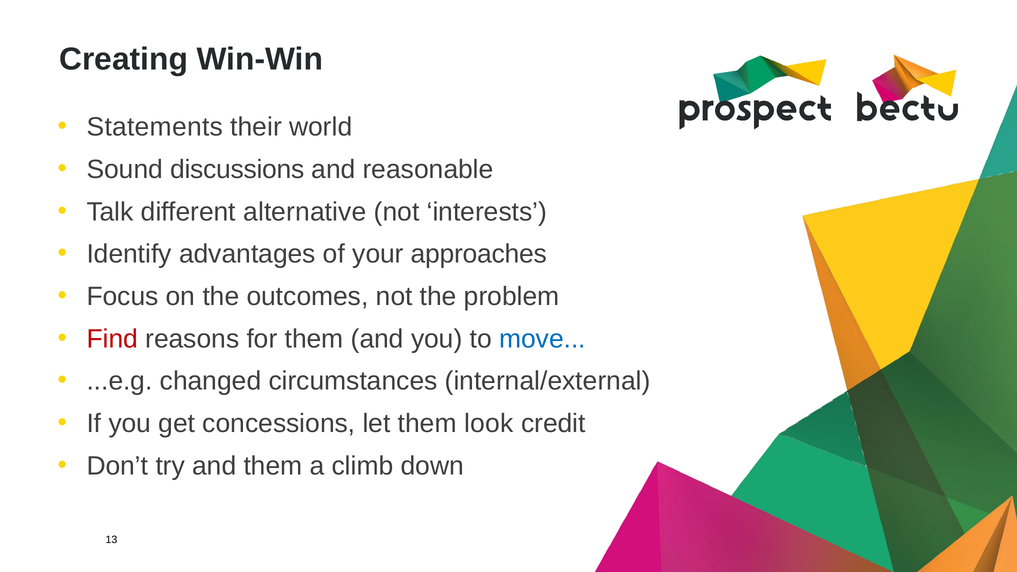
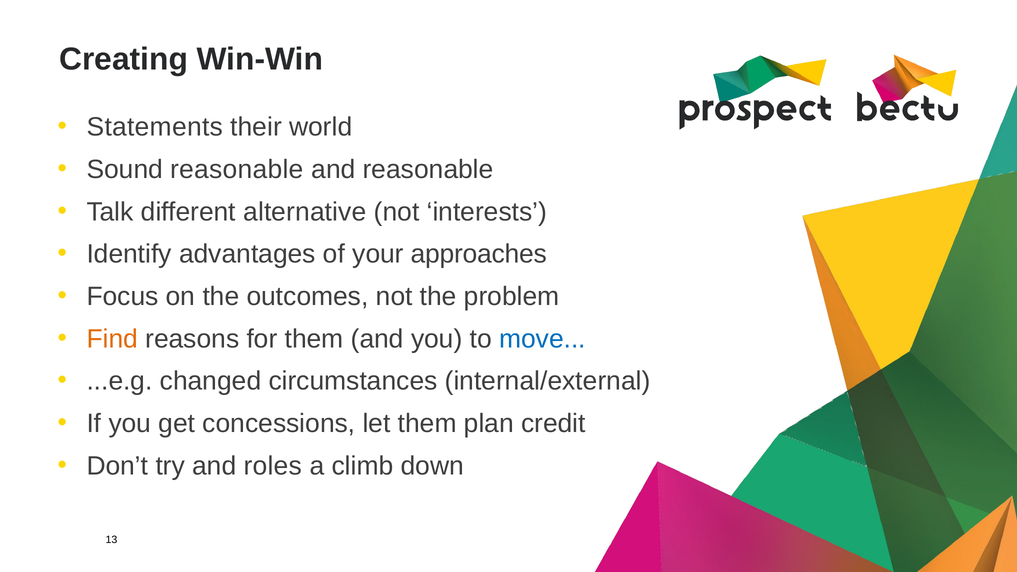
Sound discussions: discussions -> reasonable (237, 170)
Find colour: red -> orange (112, 339)
look: look -> plan (489, 424)
and them: them -> roles (273, 466)
